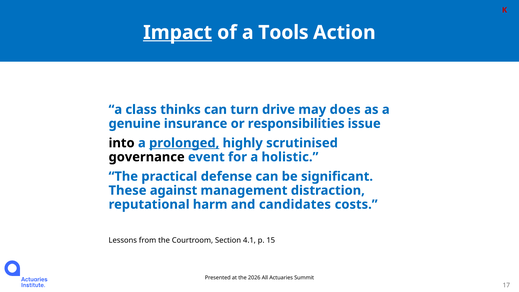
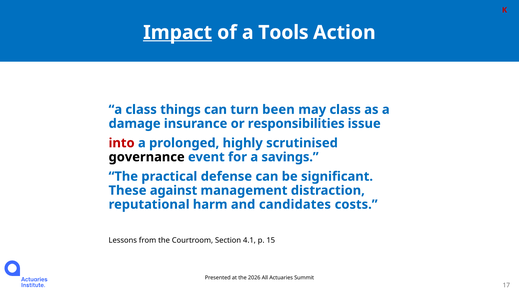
thinks: thinks -> things (180, 110)
drive: drive -> been (278, 110)
may does: does -> class (345, 110)
genuine: genuine -> damage (135, 124)
into colour: black -> red (122, 143)
prolonged underline: present -> none (184, 143)
holistic: holistic -> savings (290, 157)
